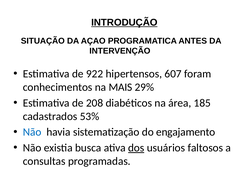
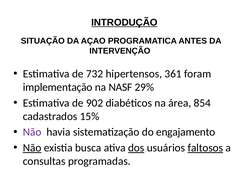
922: 922 -> 732 (95, 74)
607: 607 -> 361 (173, 74)
conhecimentos: conhecimentos -> implementação (58, 87)
MAIS: MAIS -> NASF (120, 87)
208: 208 -> 902 (95, 103)
185: 185 -> 854 (202, 103)
53%: 53% -> 15% (90, 116)
Não colour: blue -> purple (32, 132)
Não underline: none -> present (32, 148)
faltosos underline: none -> present (205, 148)
